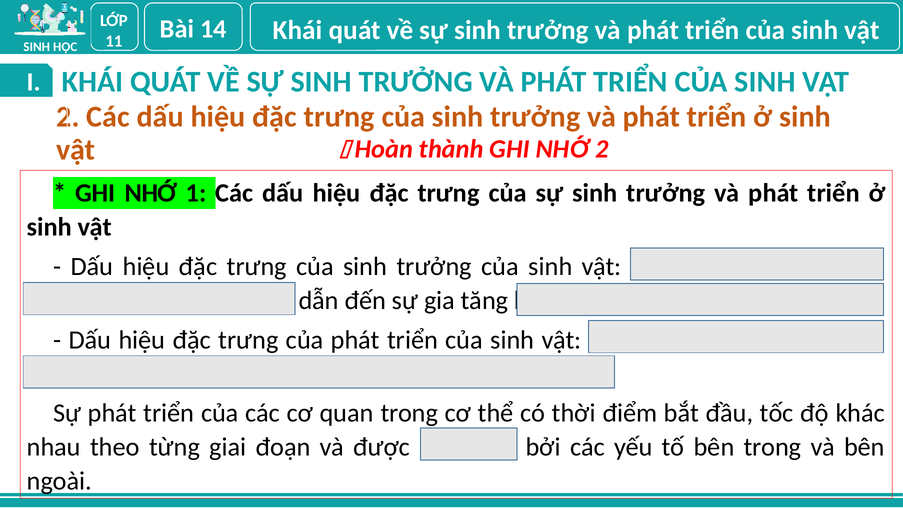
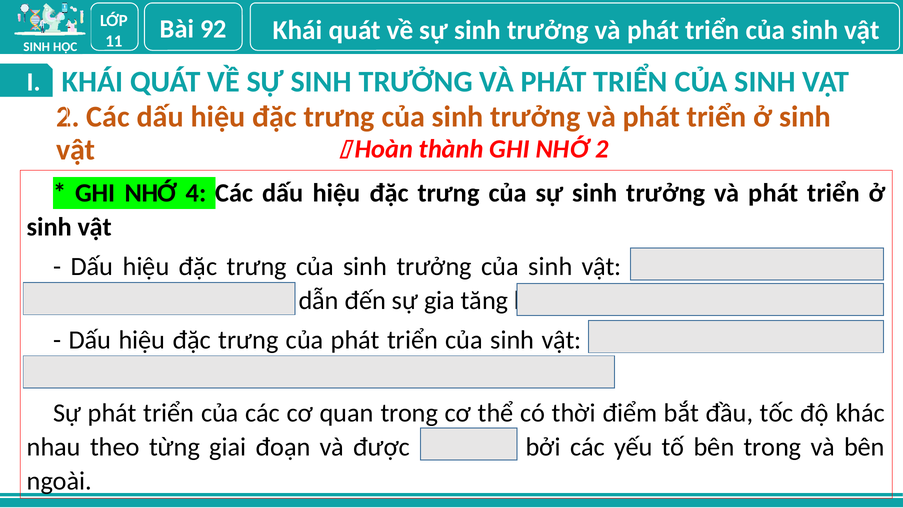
14: 14 -> 92 (213, 29)
NHỚ 1: 1 -> 4 (196, 193)
